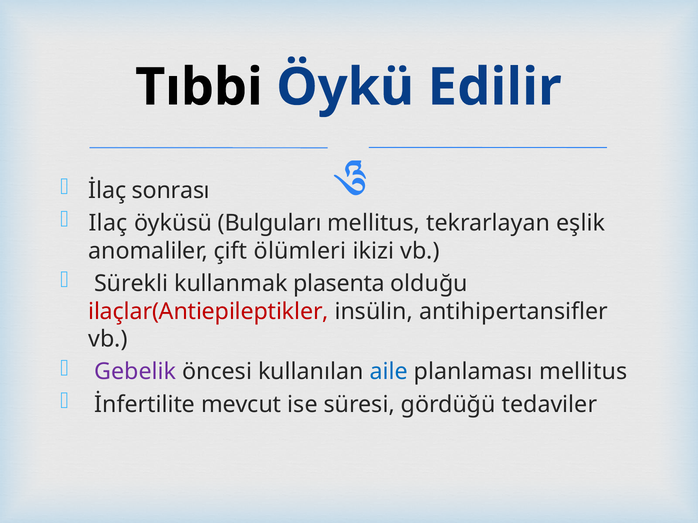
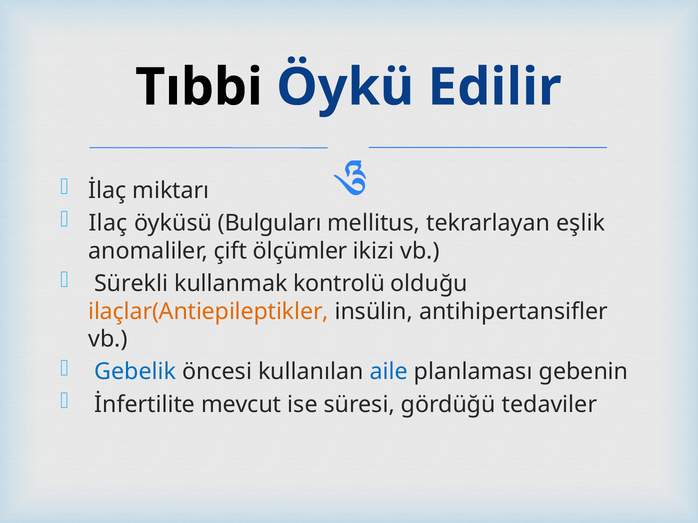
sonrası: sonrası -> miktarı (171, 191)
ölümleri: ölümleri -> ölçümler (300, 251)
plasenta: plasenta -> kontrolü (339, 284)
ilaçlar(Antiepileptikler colour: red -> orange (208, 312)
Gebelik colour: purple -> blue (135, 372)
planlaması mellitus: mellitus -> gebenin (583, 372)
